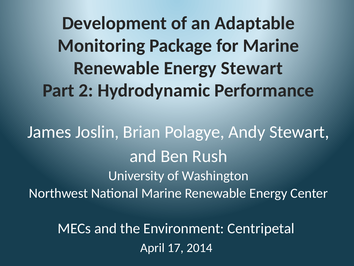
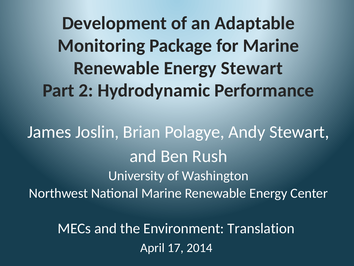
Centripetal: Centripetal -> Translation (261, 228)
